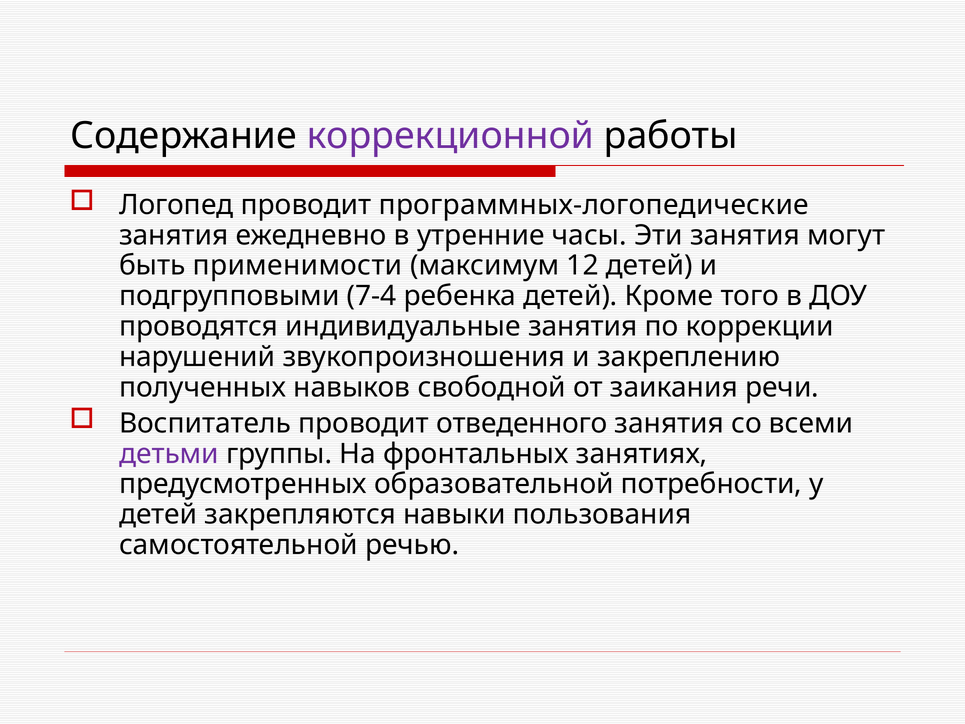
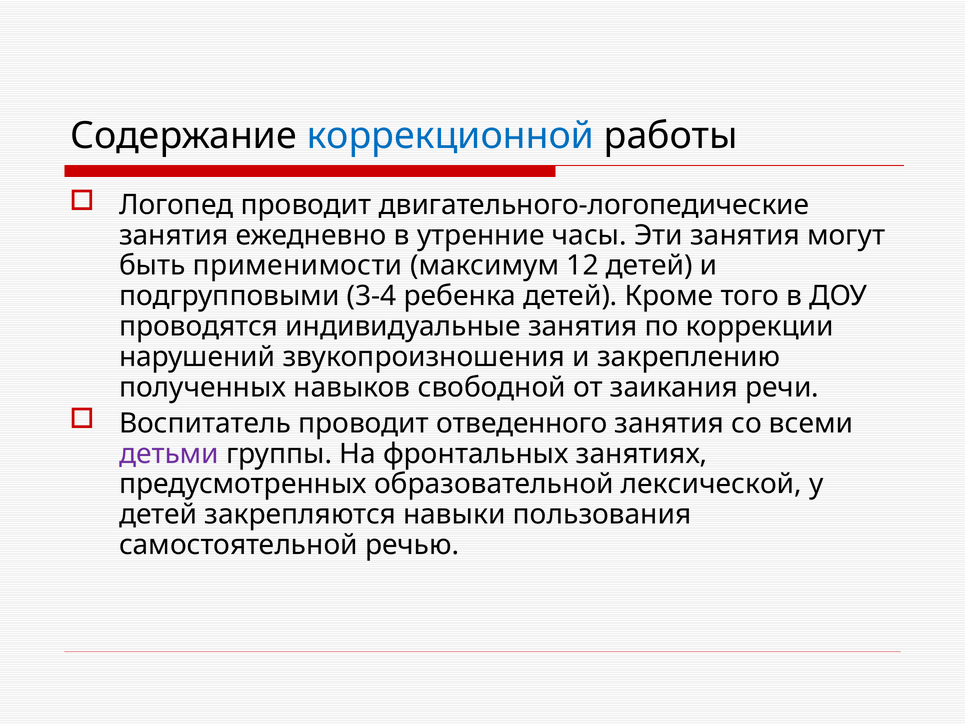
коррекционной colour: purple -> blue (450, 136)
программных-логопедические: программных-логопедические -> двигательного-логопедические (594, 205)
7-4: 7-4 -> 3-4 (372, 296)
потребности: потребности -> лексической (711, 484)
